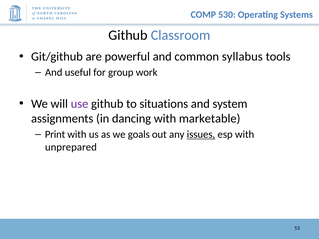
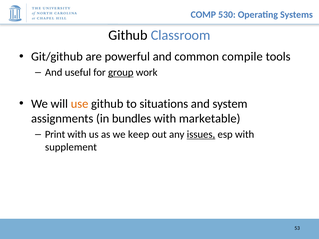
syllabus: syllabus -> compile (242, 57)
group underline: none -> present (121, 73)
use colour: purple -> orange (80, 104)
dancing: dancing -> bundles (132, 119)
goals: goals -> keep (139, 135)
unprepared: unprepared -> supplement (71, 147)
